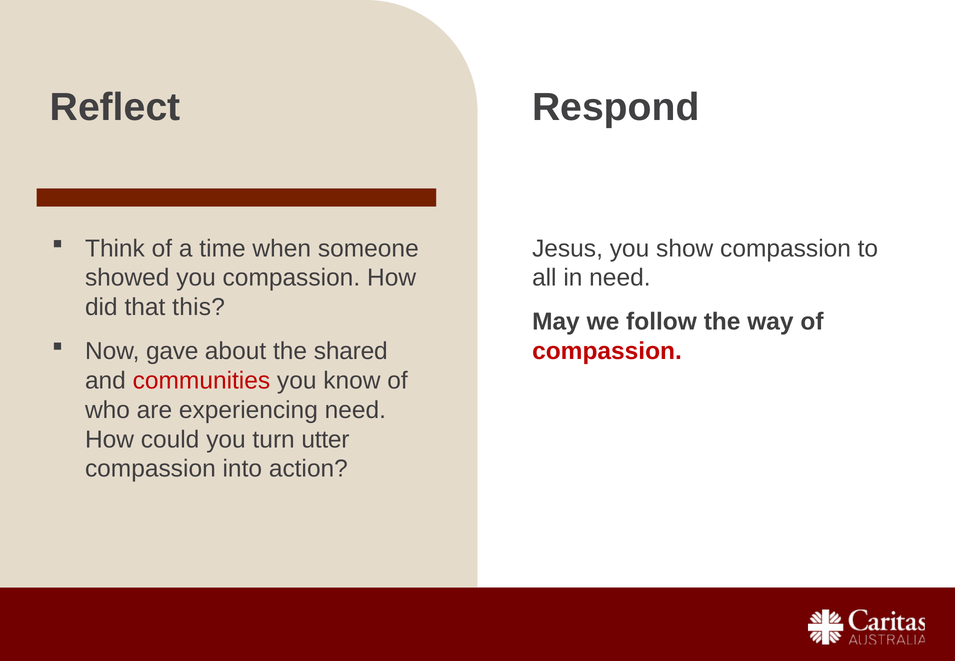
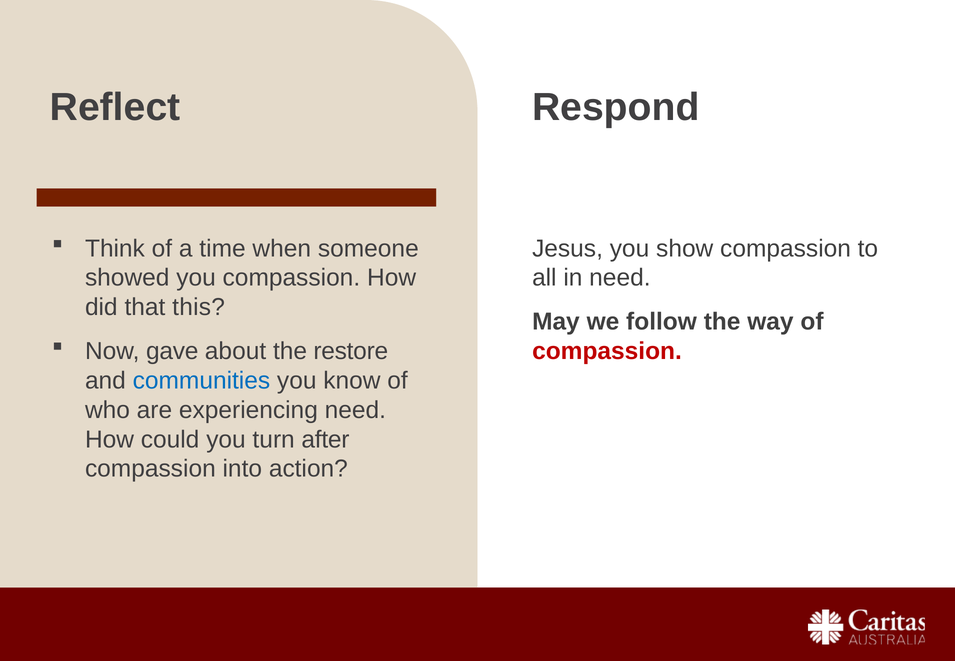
shared: shared -> restore (351, 351)
communities colour: red -> blue (201, 381)
utter: utter -> after (325, 440)
